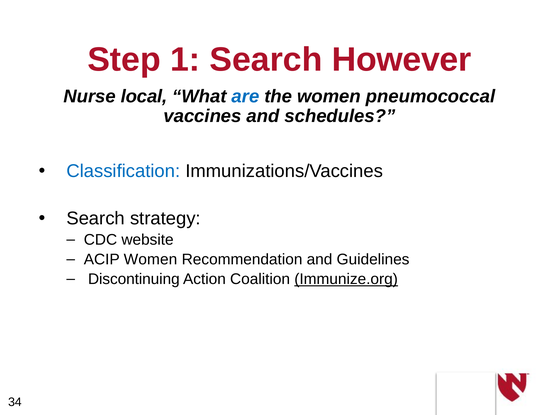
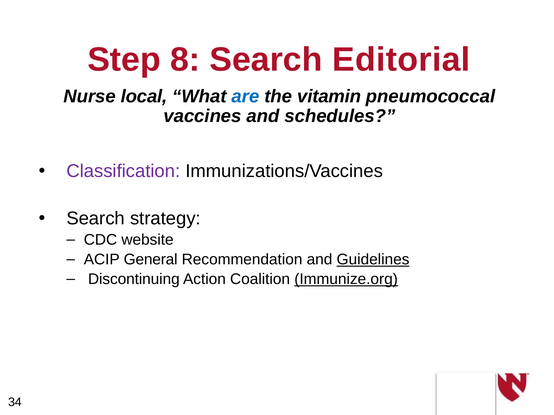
1: 1 -> 8 (185, 60)
However: However -> Editorial (401, 60)
the women: women -> vitamin (329, 96)
Classification colour: blue -> purple (123, 171)
ACIP Women: Women -> General (151, 260)
Guidelines underline: none -> present (373, 260)
